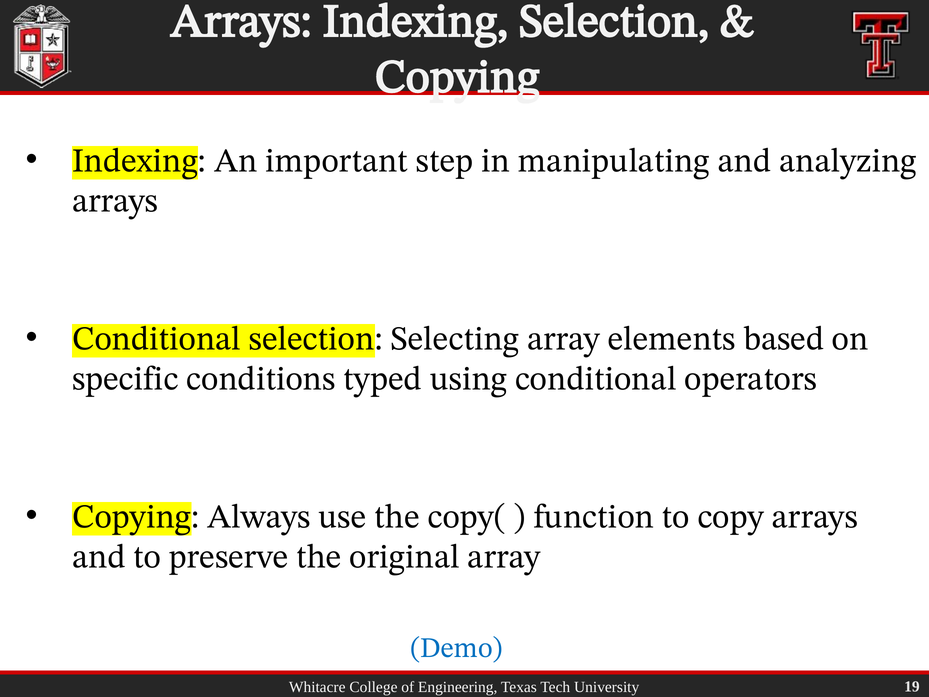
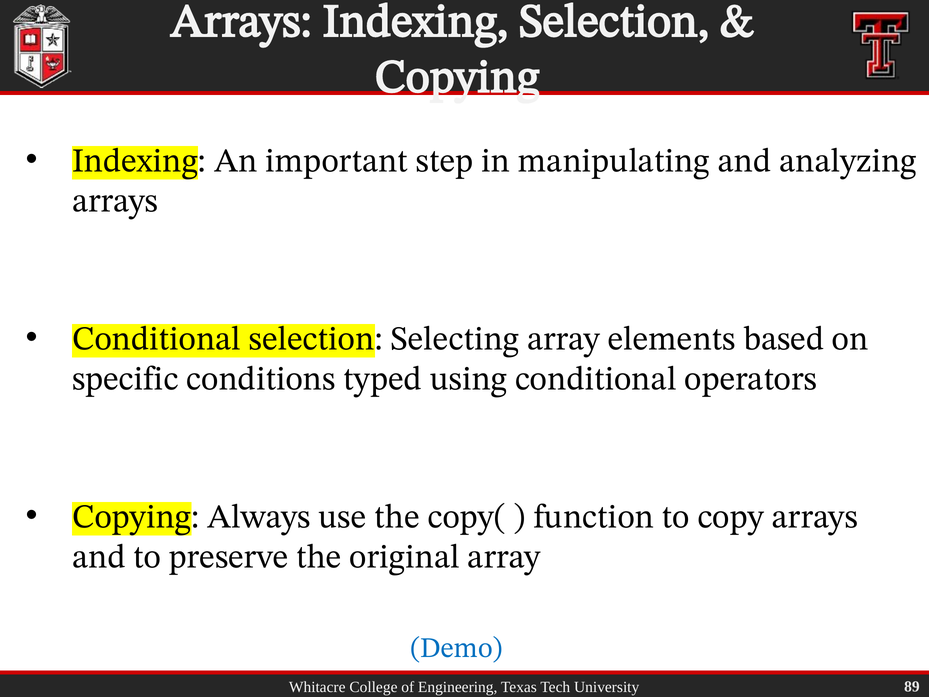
19: 19 -> 89 (912, 686)
